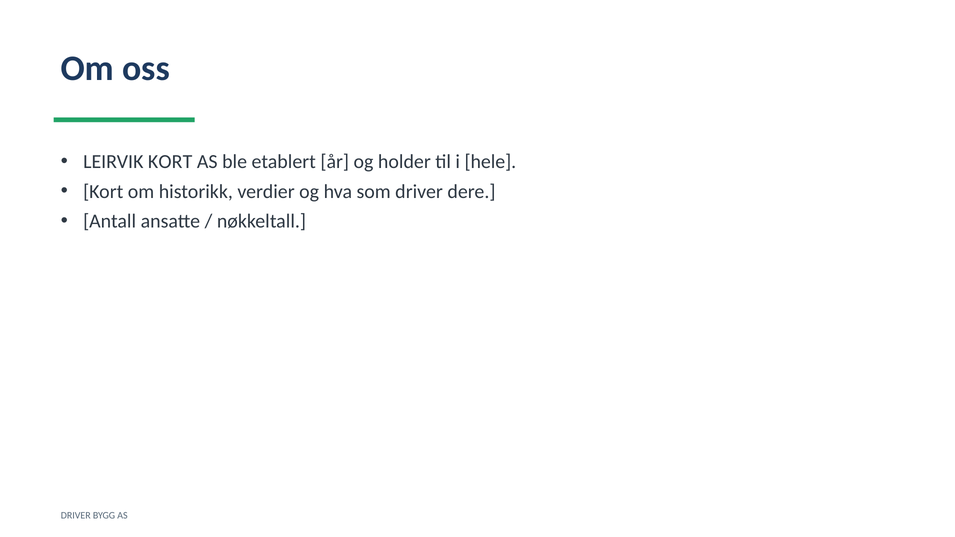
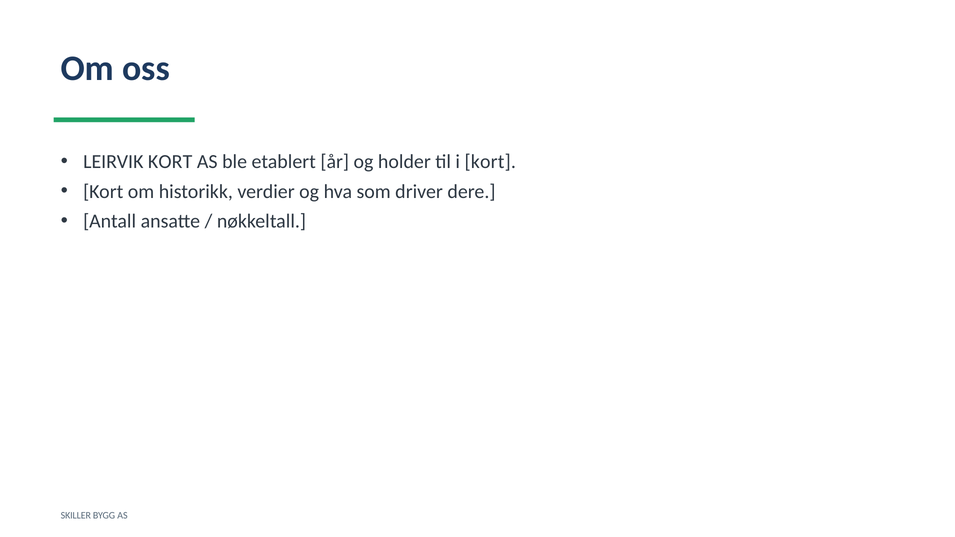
i hele: hele -> kort (490, 162)
DRIVER: DRIVER -> SKILLER (76, 515)
